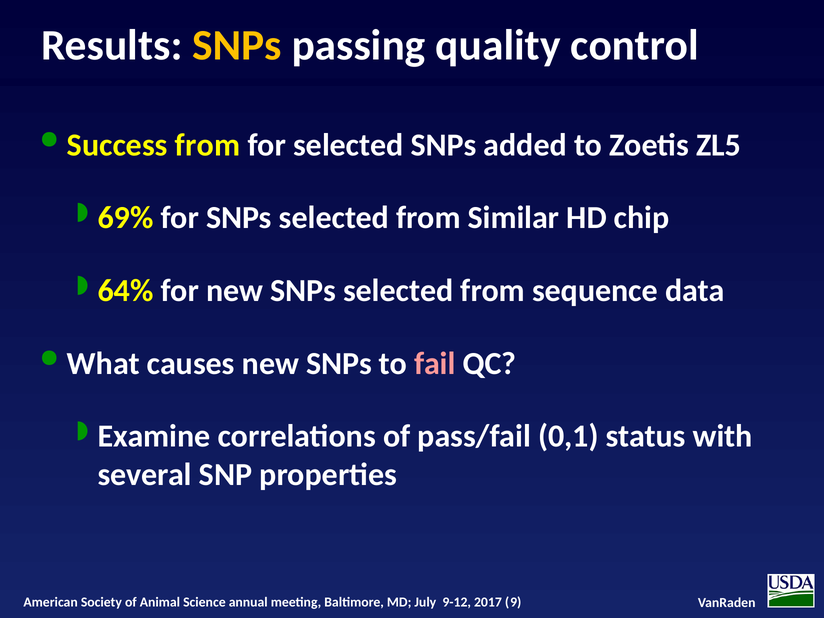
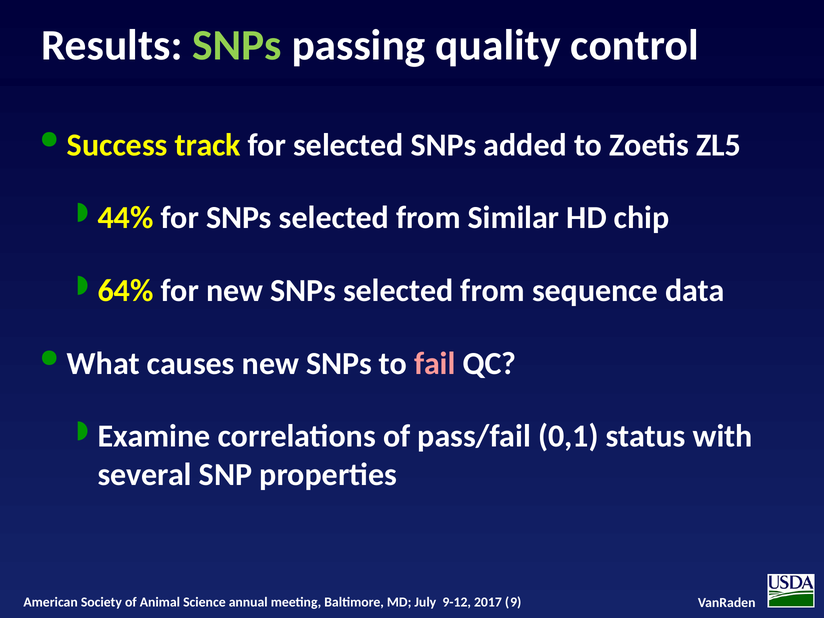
SNPs colour: yellow -> light green (237, 46)
Success from: from -> track (208, 145)
69%: 69% -> 44% (126, 218)
